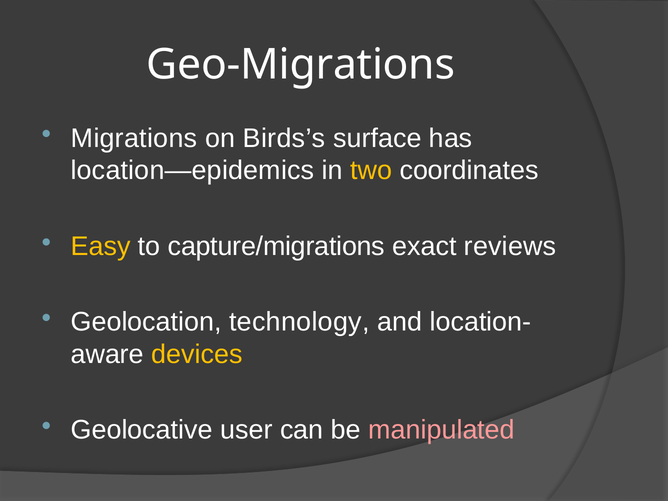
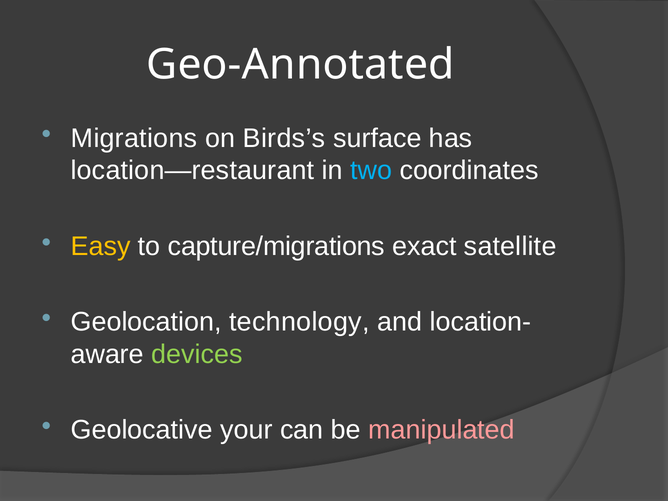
Geo-Migrations: Geo-Migrations -> Geo-Annotated (300, 65)
location—epidemics: location—epidemics -> location—restaurant (192, 171)
two colour: yellow -> light blue (371, 171)
reviews: reviews -> satellite (510, 246)
devices colour: yellow -> light green (197, 354)
user: user -> your (246, 430)
